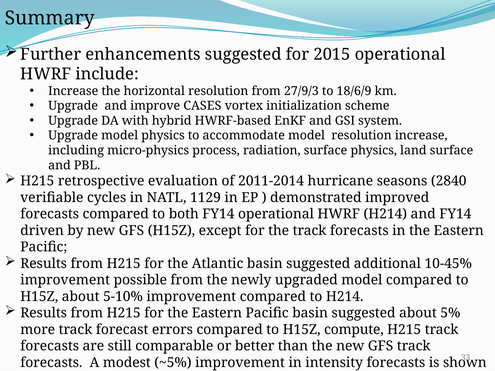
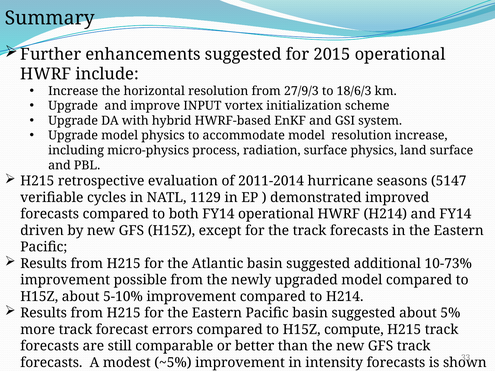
18/6/9: 18/6/9 -> 18/6/3 (354, 91)
CASES: CASES -> INPUT (202, 106)
2840: 2840 -> 5147 (449, 181)
10-45%: 10-45% -> 10-73% (448, 264)
